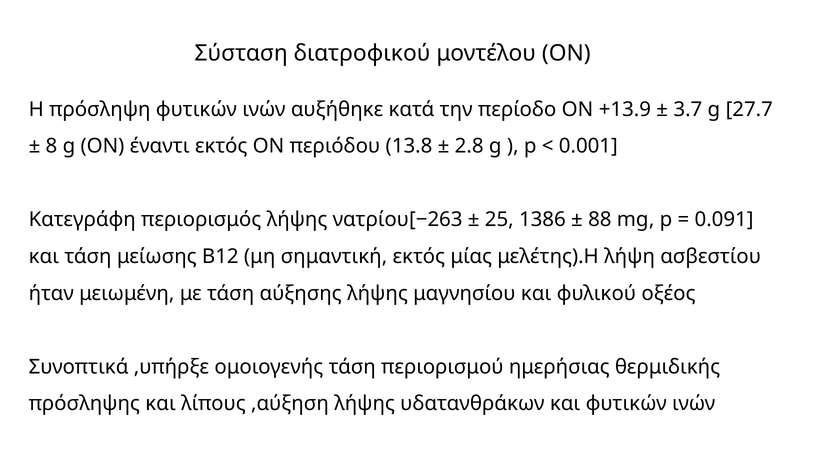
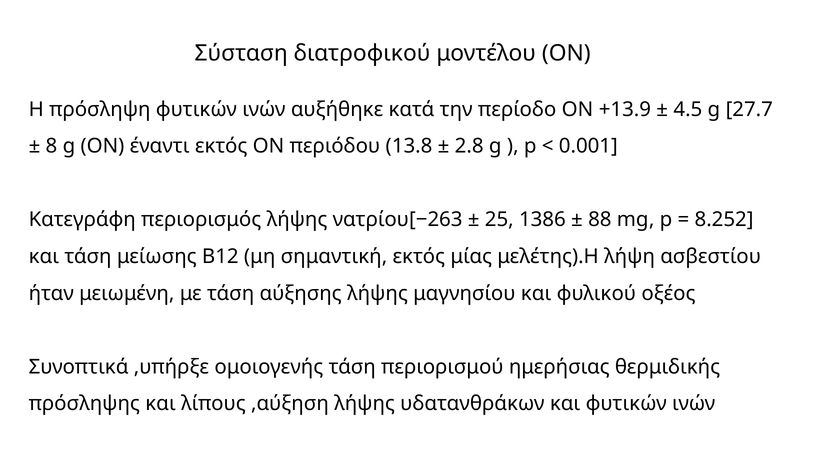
3.7: 3.7 -> 4.5 (688, 109)
0.091: 0.091 -> 8.252 (724, 220)
